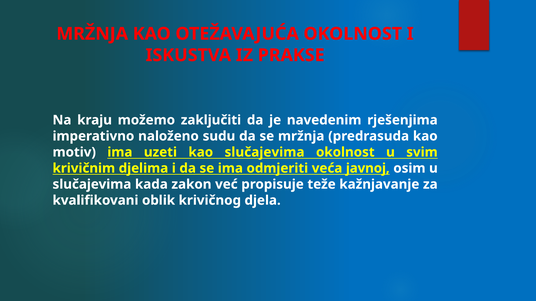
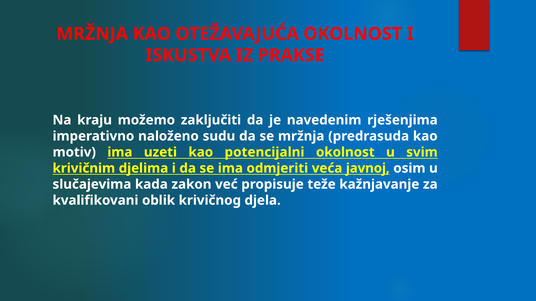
kao slučajevima: slučajevima -> potencijalni (265, 152)
